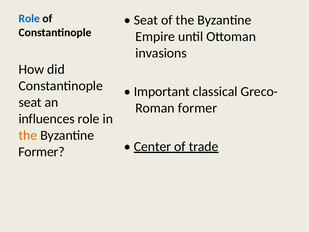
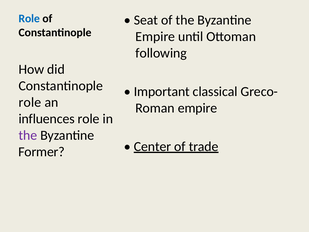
invasions: invasions -> following (161, 53)
seat: seat -> role (30, 102)
former: former -> empire (198, 108)
the colour: orange -> purple (28, 135)
